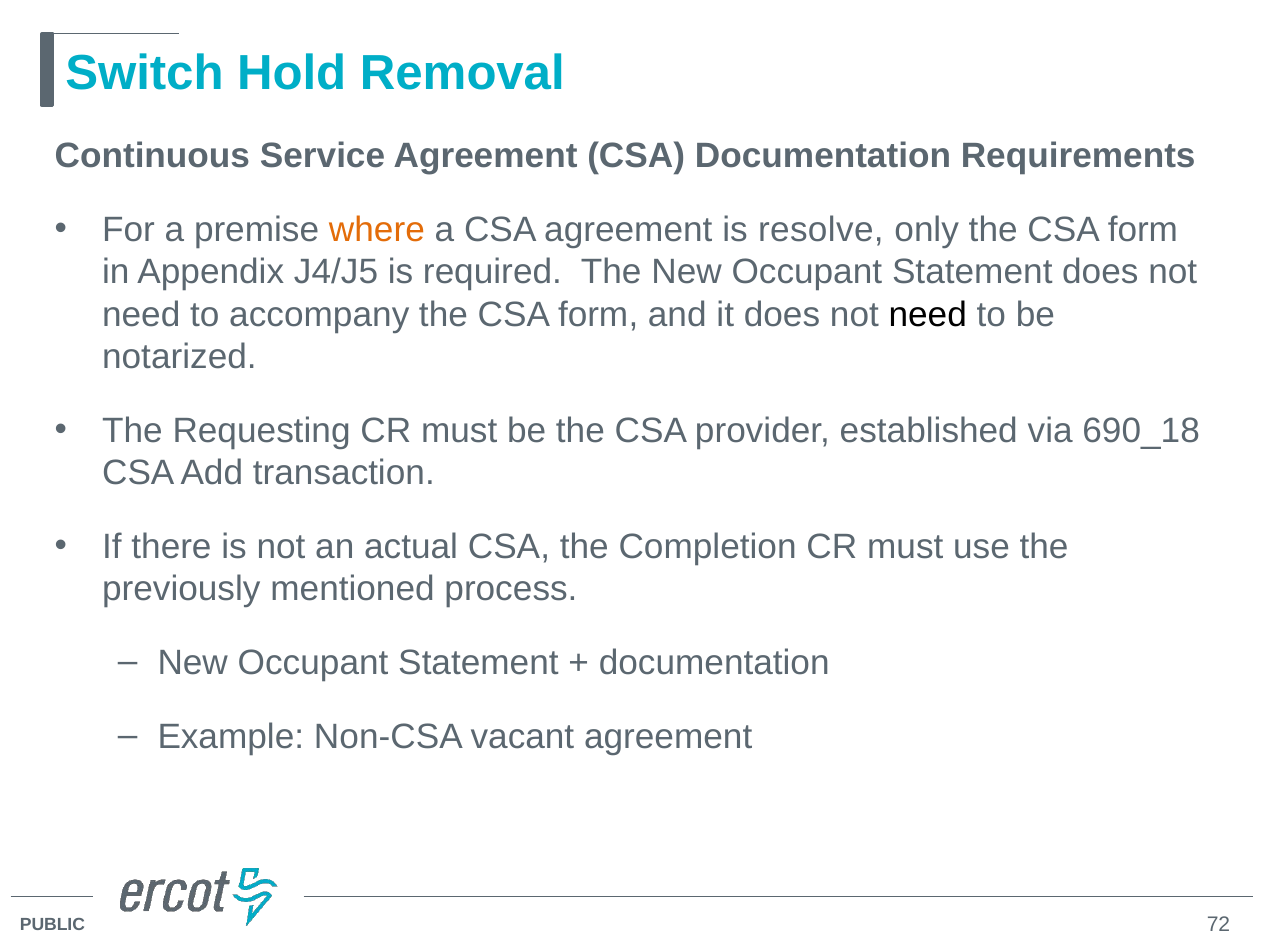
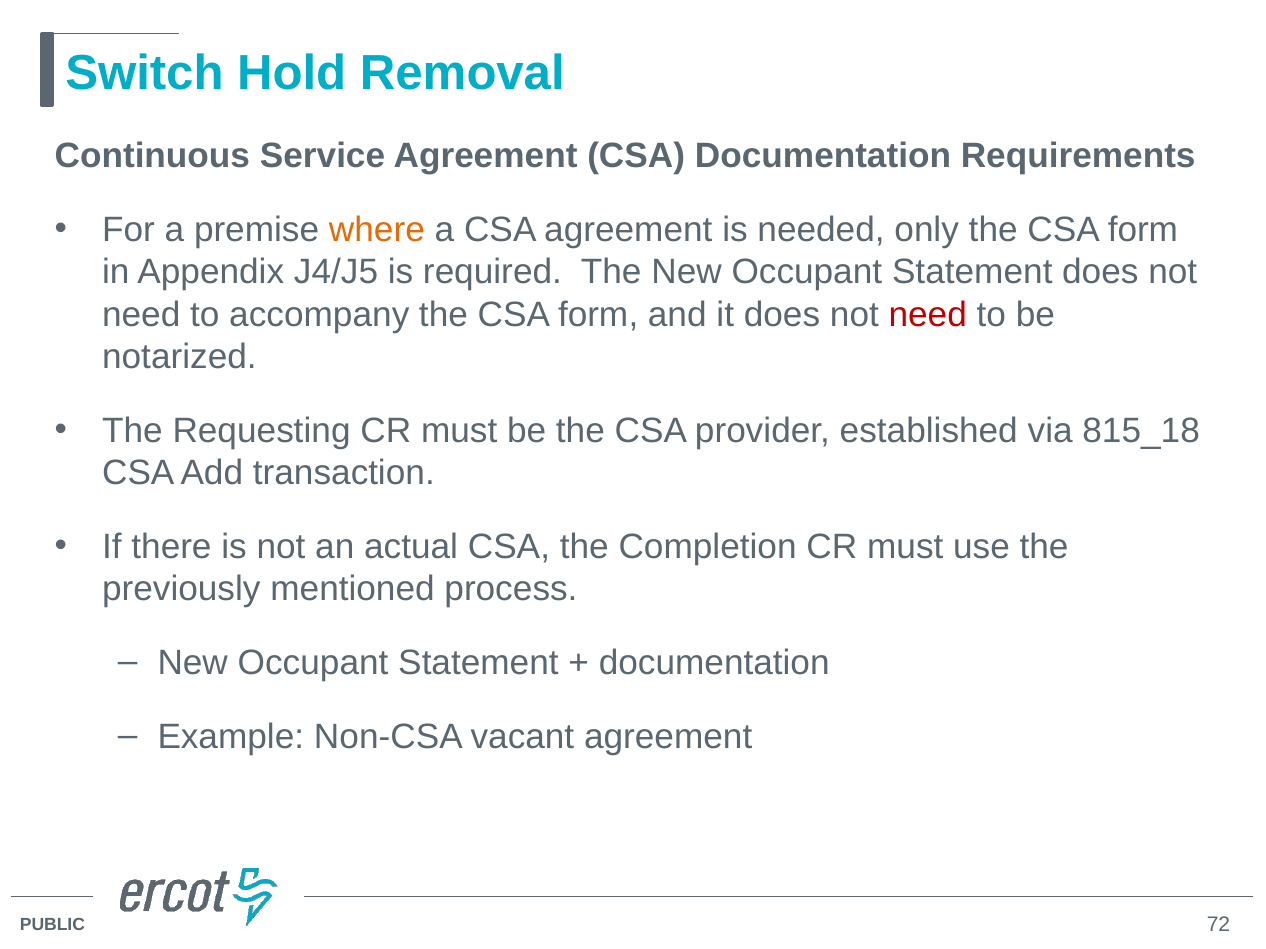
resolve: resolve -> needed (821, 230)
need colour: black -> red (928, 315)
690_18: 690_18 -> 815_18 (1141, 431)
